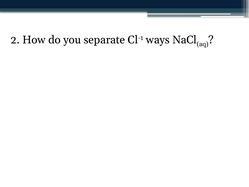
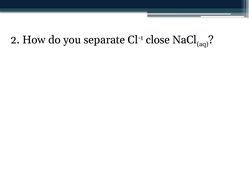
ways: ways -> close (158, 40)
